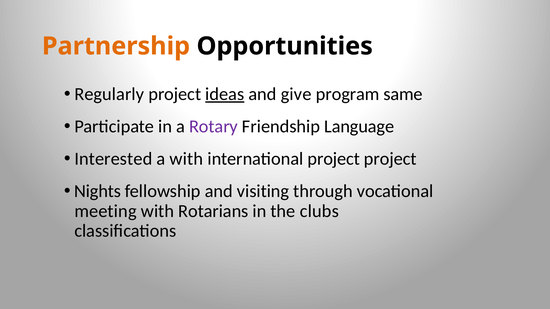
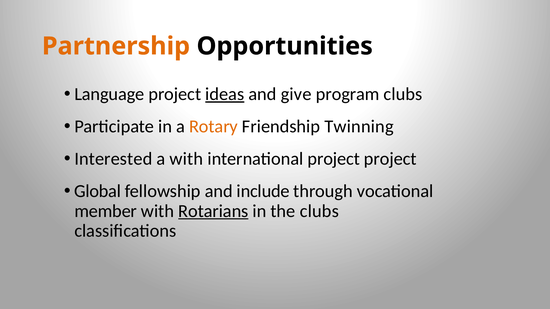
Regularly: Regularly -> Language (109, 94)
program same: same -> clubs (403, 94)
Rotary colour: purple -> orange (214, 127)
Language: Language -> Twinning (359, 127)
Nights: Nights -> Global (98, 191)
visiting: visiting -> include (263, 191)
meeting: meeting -> member (106, 211)
Rotarians underline: none -> present (213, 211)
